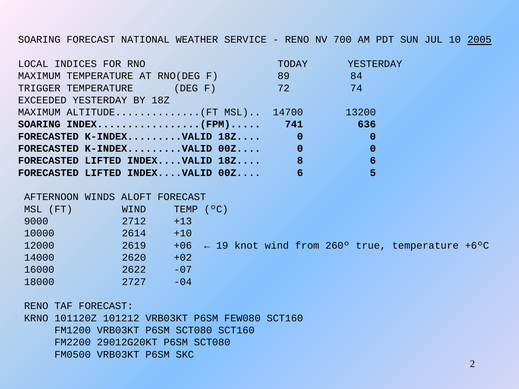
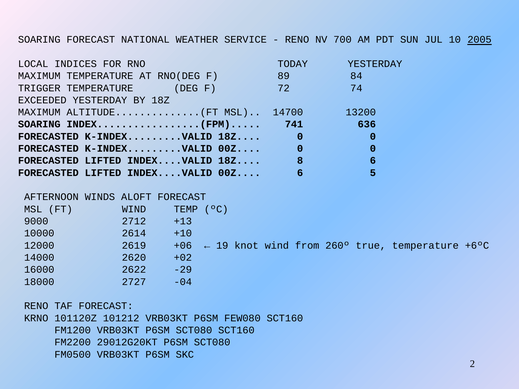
-07: -07 -> -29 (183, 270)
